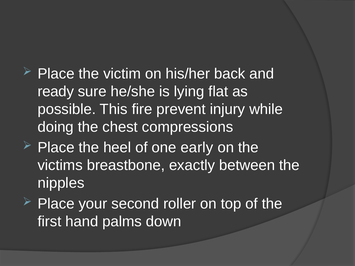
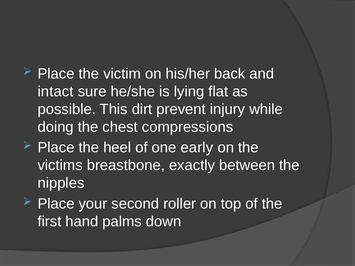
ready: ready -> intact (56, 92)
fire: fire -> dirt (142, 109)
